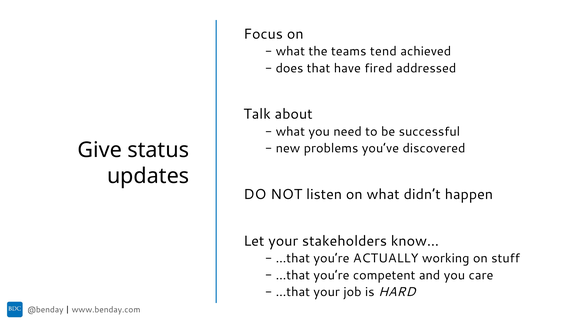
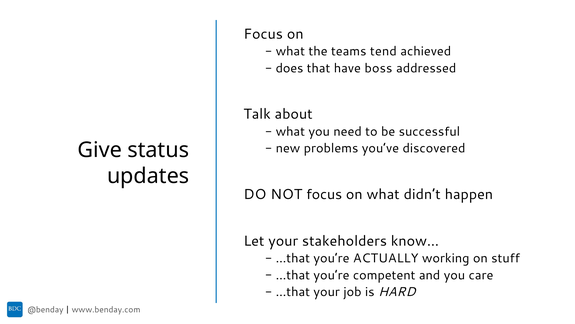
fired: fired -> boss (378, 68)
NOT listen: listen -> focus (324, 194)
